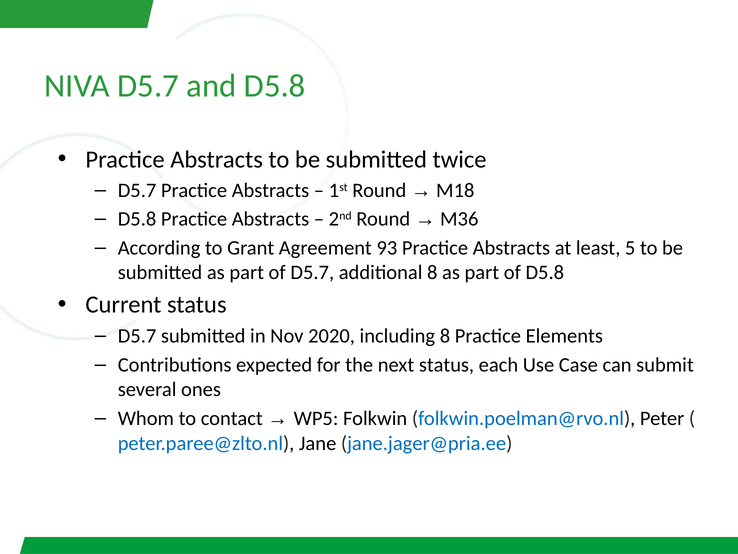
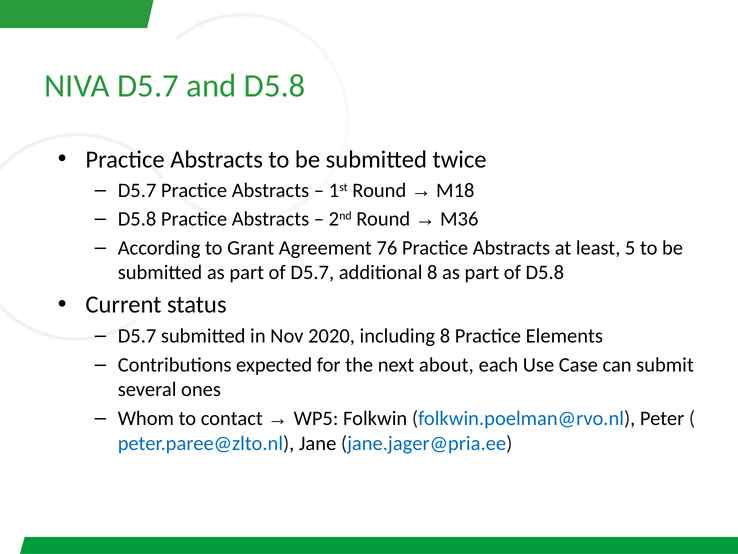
93: 93 -> 76 (387, 248)
next status: status -> about (446, 365)
